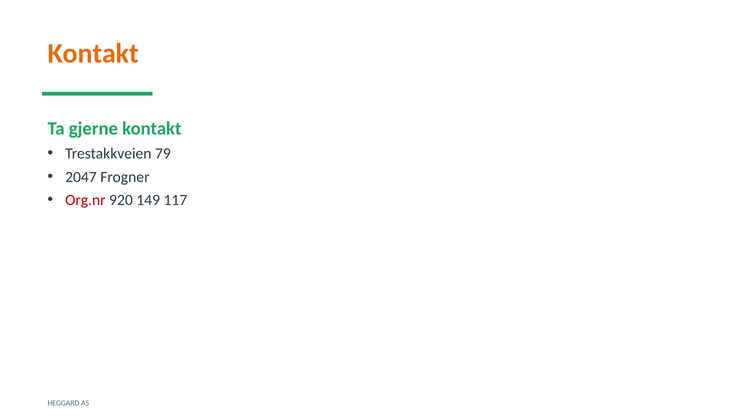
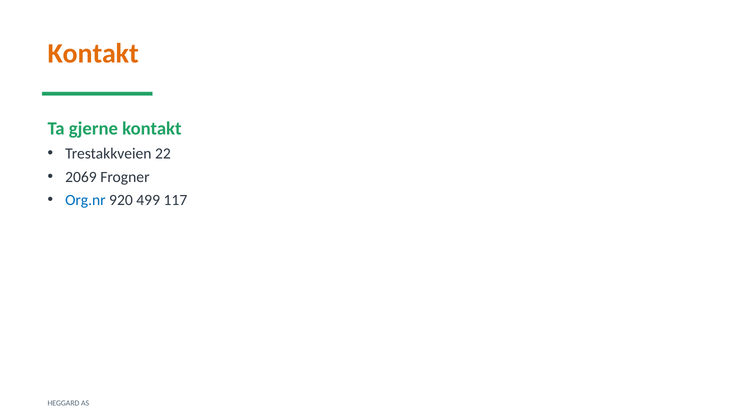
79: 79 -> 22 (163, 154)
2047: 2047 -> 2069 (81, 177)
Org.nr colour: red -> blue (85, 201)
149: 149 -> 499 (148, 201)
